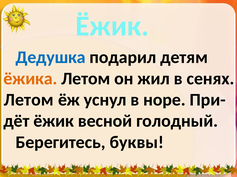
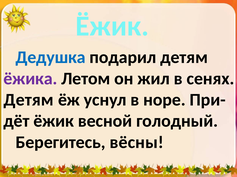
ёжика colour: orange -> purple (30, 79)
Летом: Летом -> Детям (29, 100)
буквы: буквы -> вёсны (137, 143)
